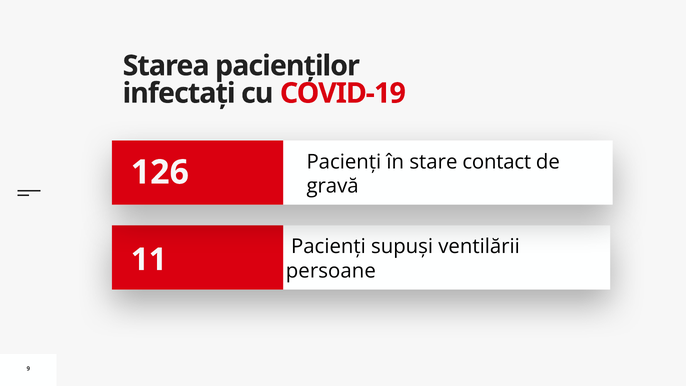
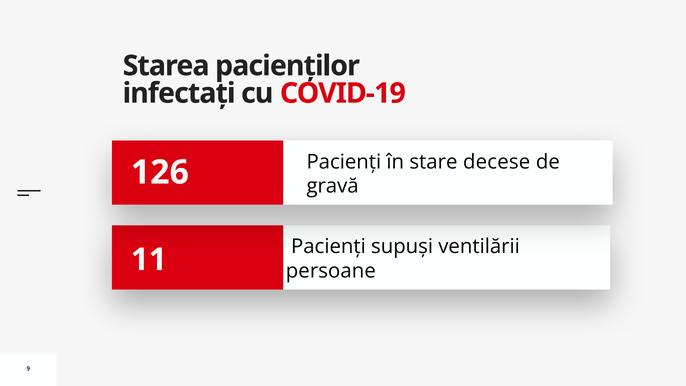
contact: contact -> decese (497, 162)
